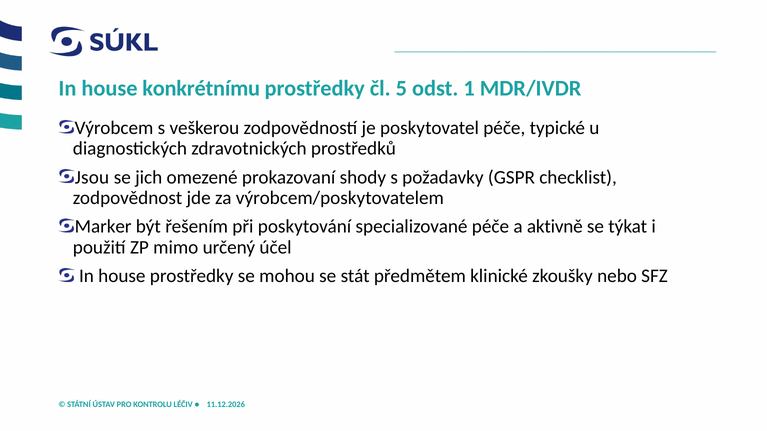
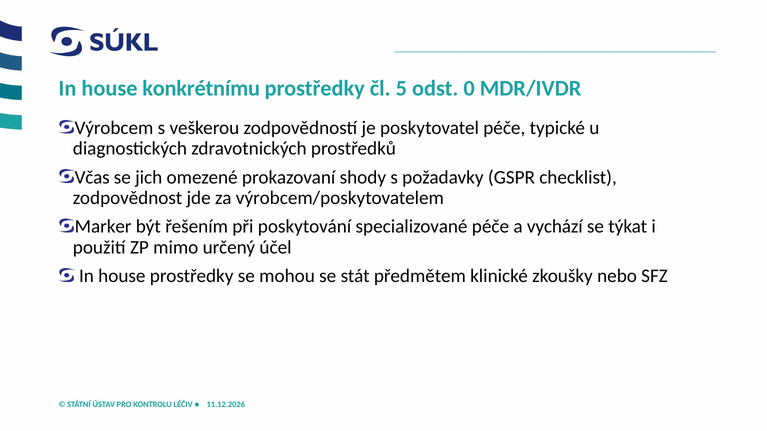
1: 1 -> 0 (469, 89)
Jsou: Jsou -> Včas (92, 177)
aktivně: aktivně -> vychází (555, 227)
